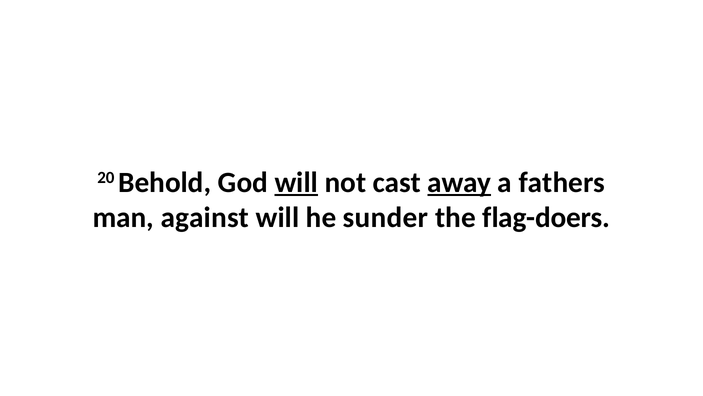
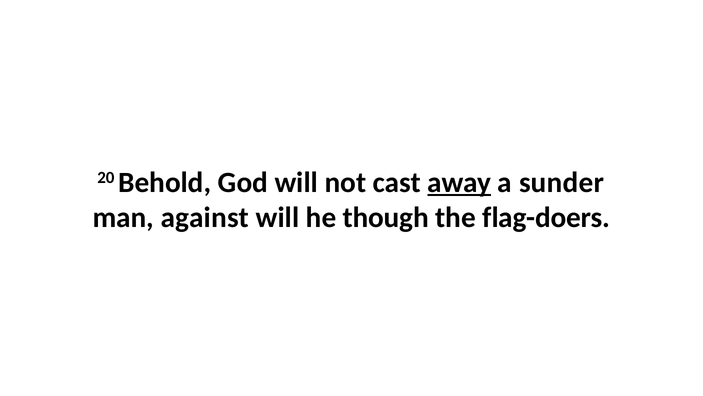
will underline: present -> none (296, 182)
fathers: fathers -> sunder (562, 182)
sunder: sunder -> though (386, 217)
